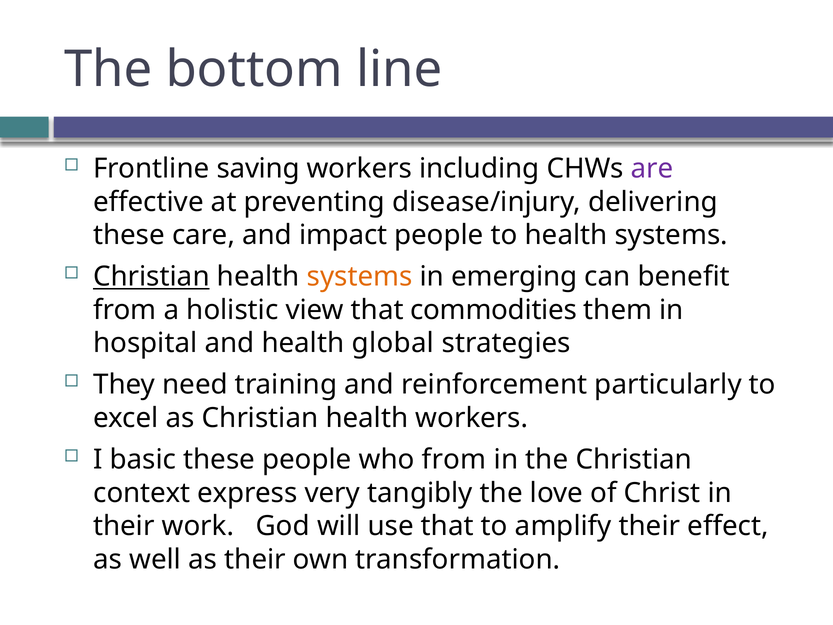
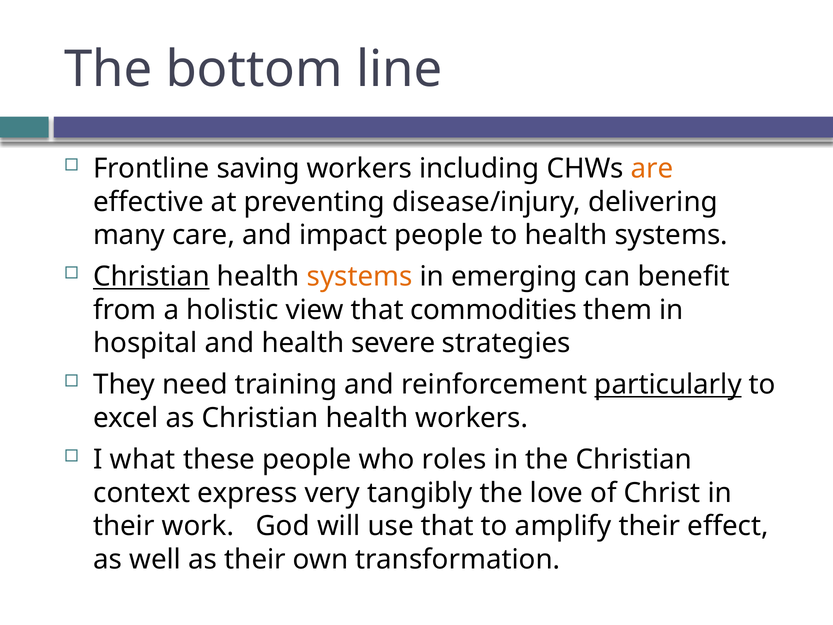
are colour: purple -> orange (652, 168)
these: these -> many (129, 235)
global: global -> severe (393, 343)
particularly underline: none -> present (668, 385)
basic: basic -> what (143, 459)
who from: from -> roles (454, 459)
